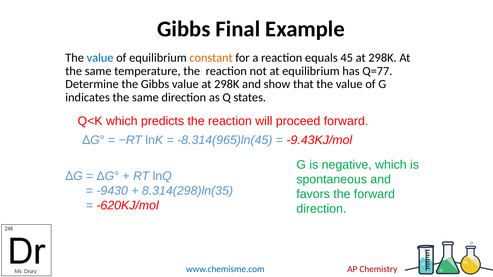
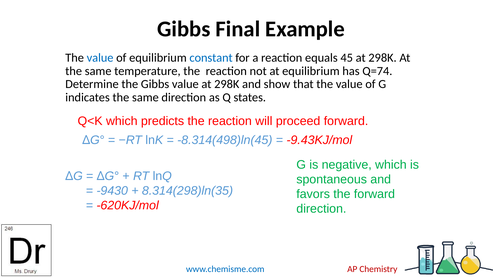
constant colour: orange -> blue (211, 58)
Q=77: Q=77 -> Q=74 (377, 71)
-8.314(965)ln(45: -8.314(965)ln(45 -> -8.314(498)ln(45 (225, 140)
